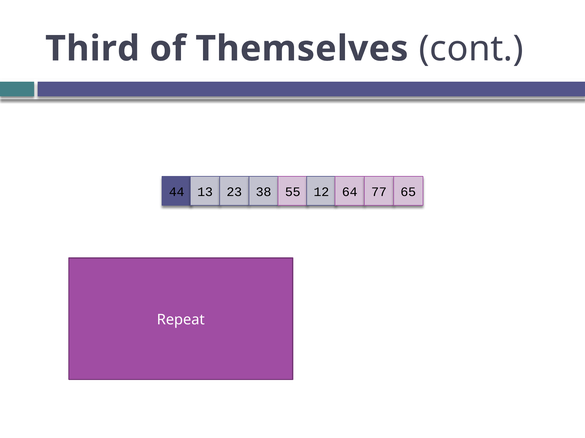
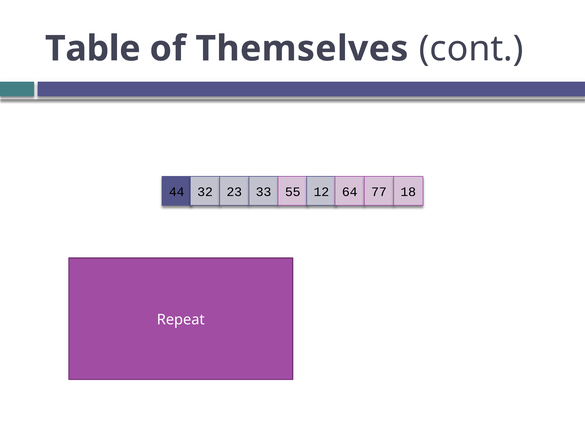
Third: Third -> Table (93, 49)
13: 13 -> 32 (205, 192)
38: 38 -> 33 (264, 192)
65: 65 -> 18 (408, 192)
